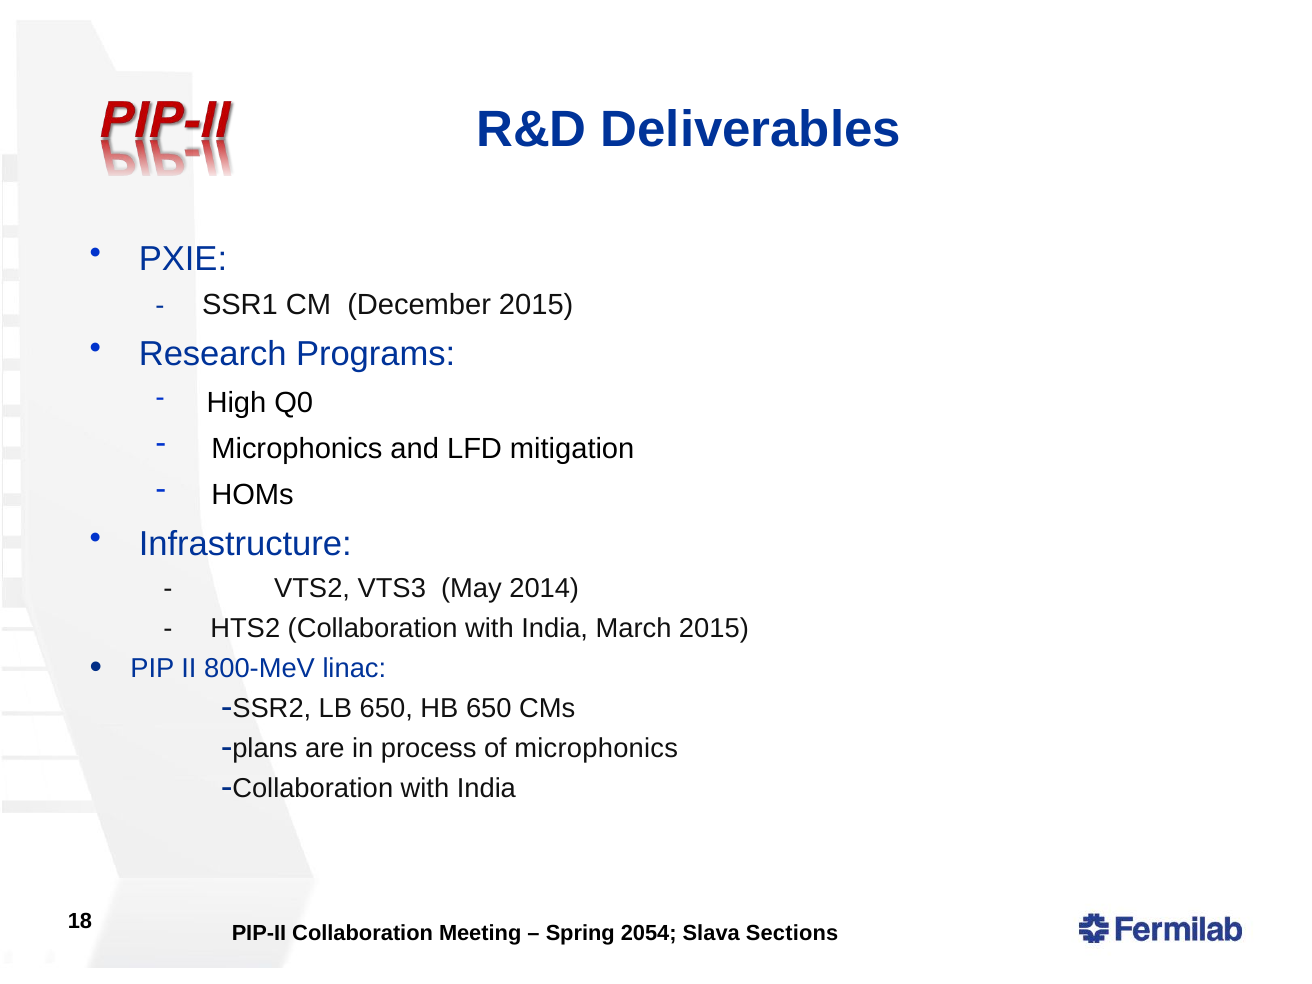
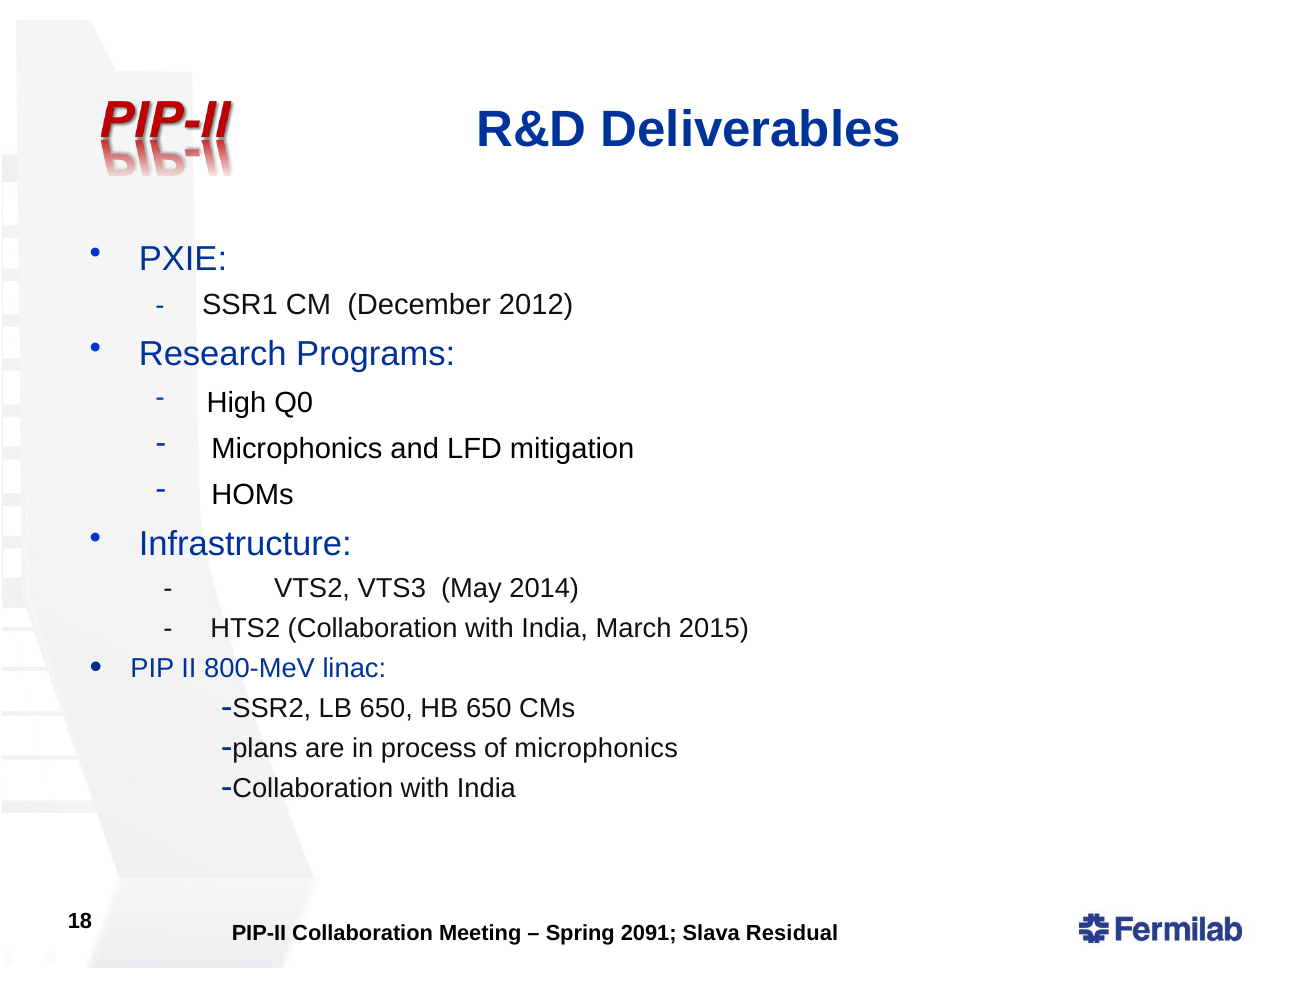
December 2015: 2015 -> 2012 (536, 304)
2054: 2054 -> 2091 (649, 933)
Sections: Sections -> Residual (792, 933)
